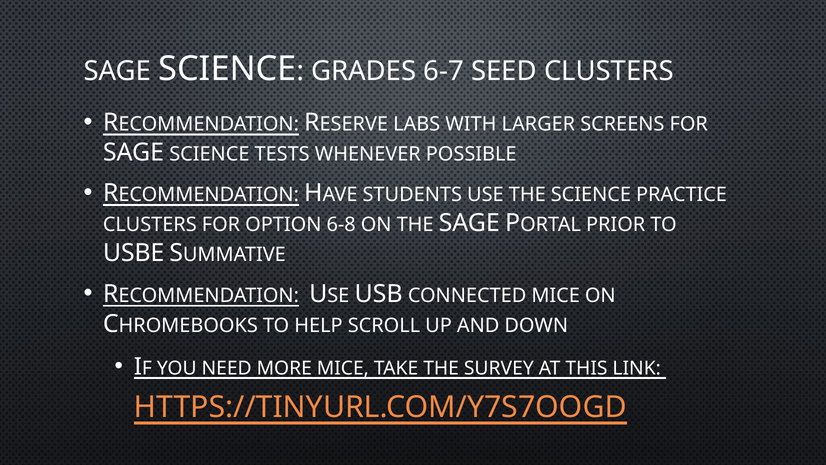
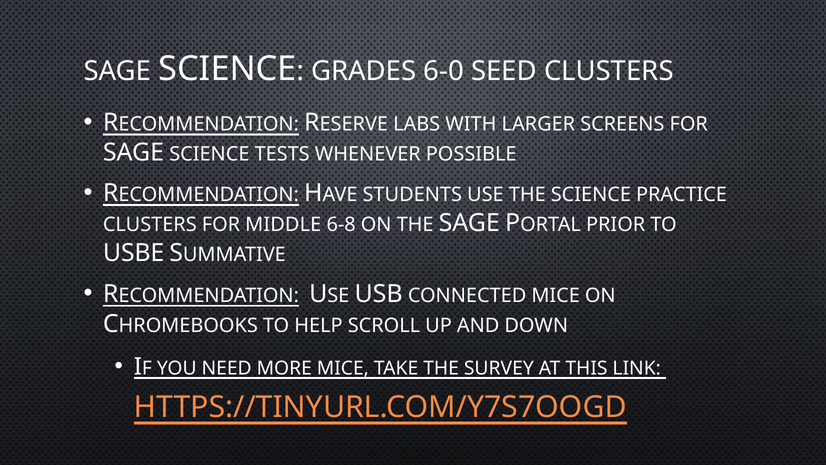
6-7: 6-7 -> 6-0 (444, 71)
OPTION: OPTION -> MIDDLE (283, 225)
